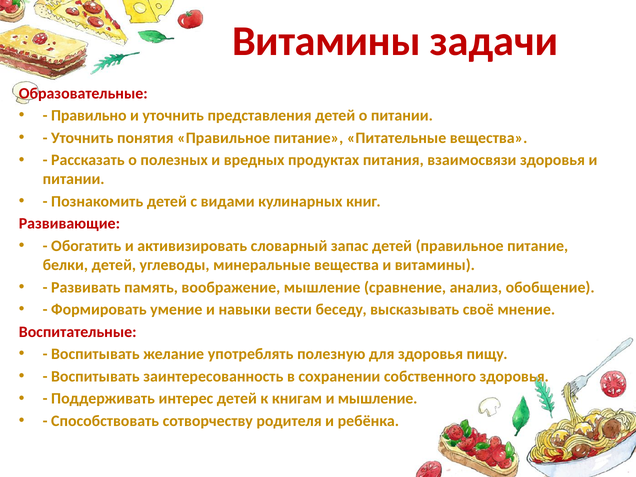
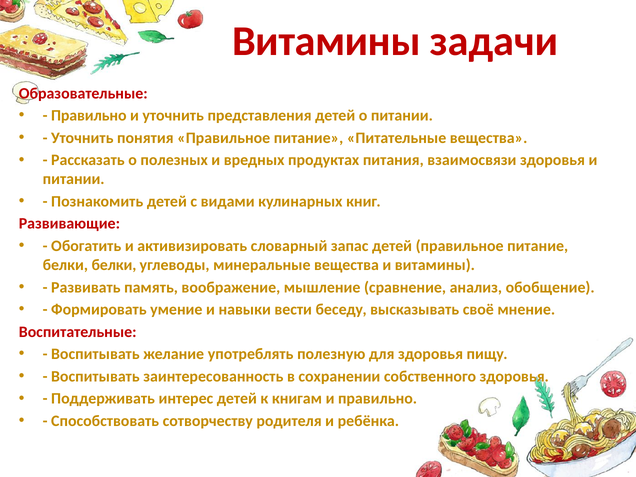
белки детей: детей -> белки (114, 265)
и мышление: мышление -> правильно (378, 399)
